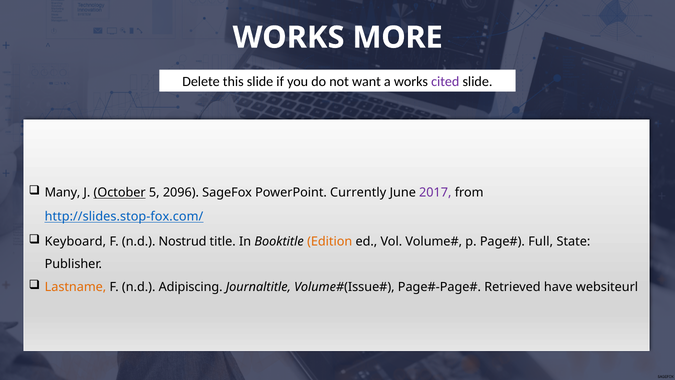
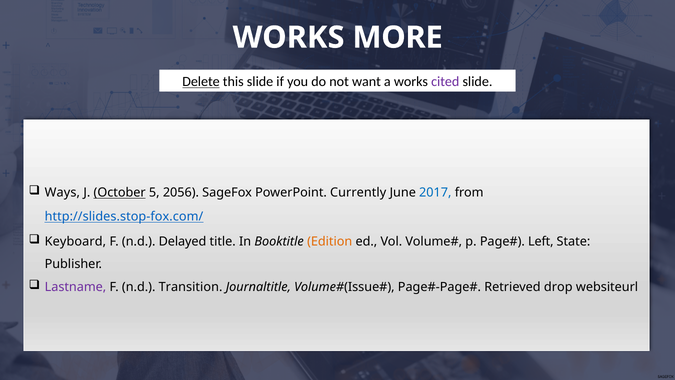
Delete underline: none -> present (201, 82)
Many: Many -> Ways (62, 193)
2096: 2096 -> 2056 (181, 193)
2017 colour: purple -> blue (435, 193)
Nostrud: Nostrud -> Delayed (182, 241)
Full: Full -> Left (541, 241)
Lastname colour: orange -> purple (75, 287)
Adipiscing: Adipiscing -> Transition (191, 287)
have: have -> drop (558, 287)
